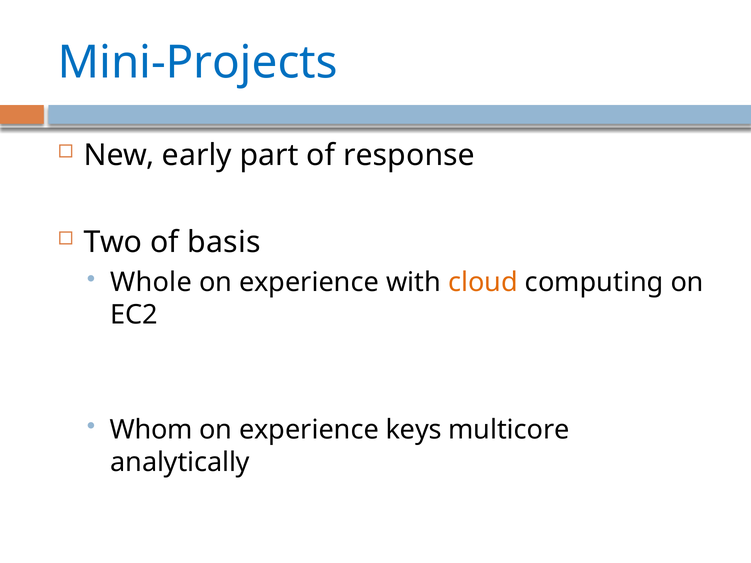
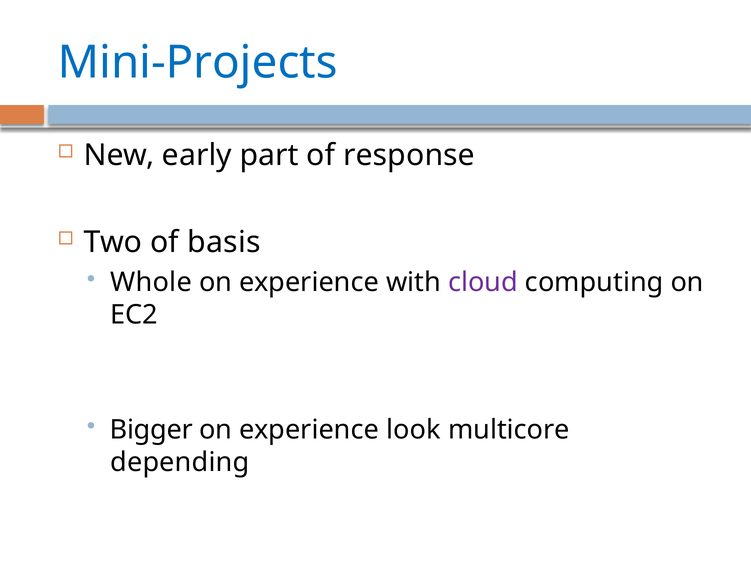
cloud colour: orange -> purple (483, 283)
Whom: Whom -> Bigger (151, 430)
keys: keys -> look (413, 430)
analytically: analytically -> depending (180, 462)
